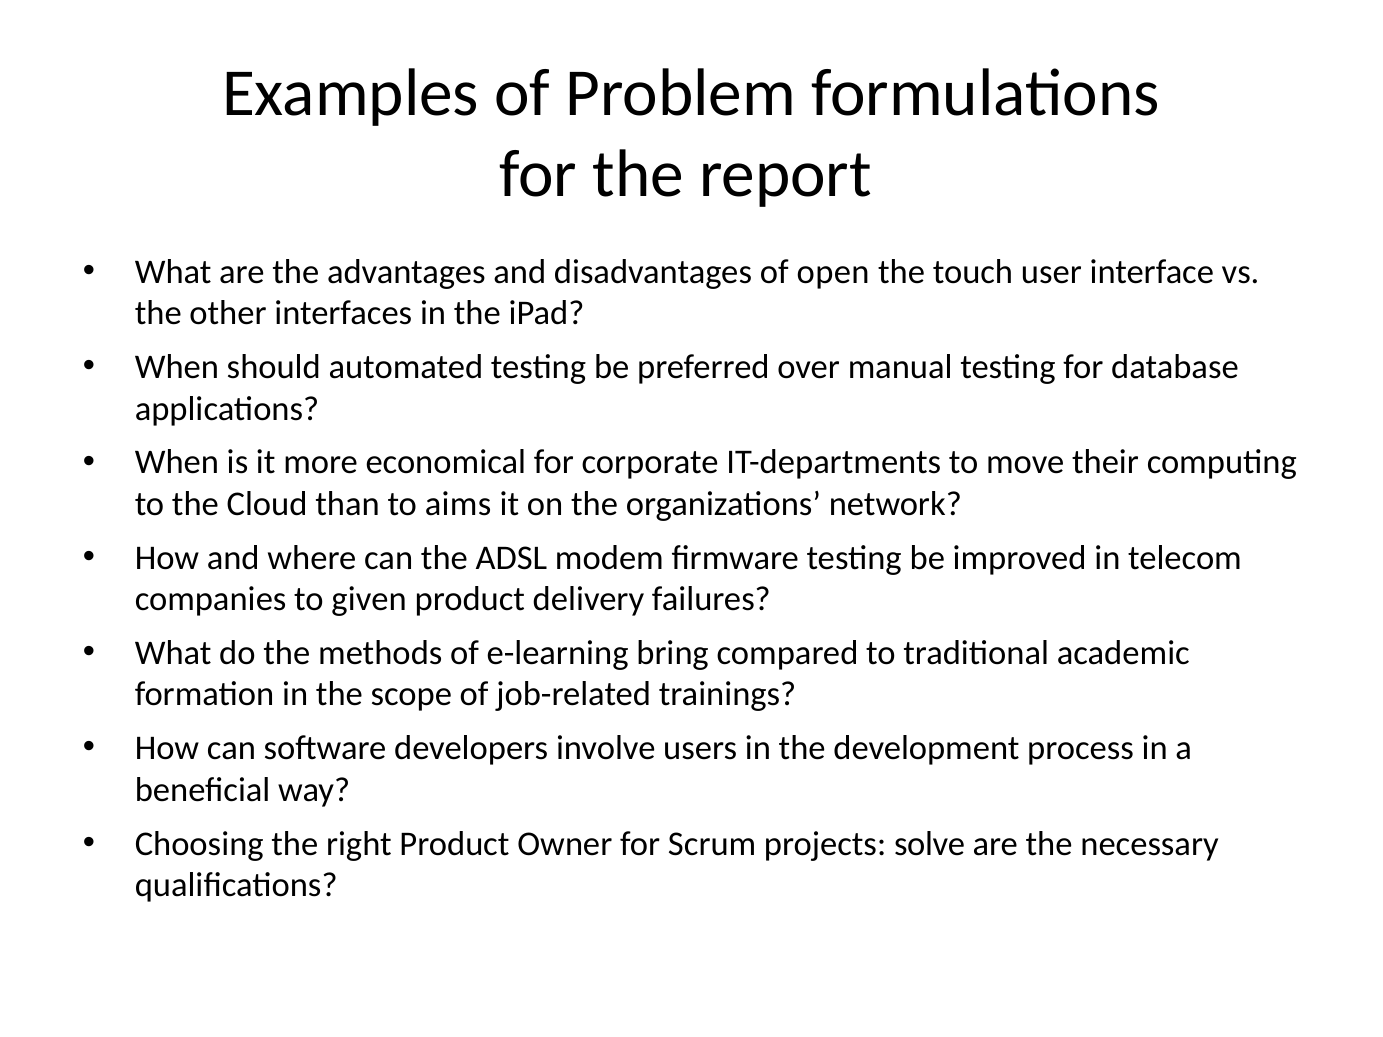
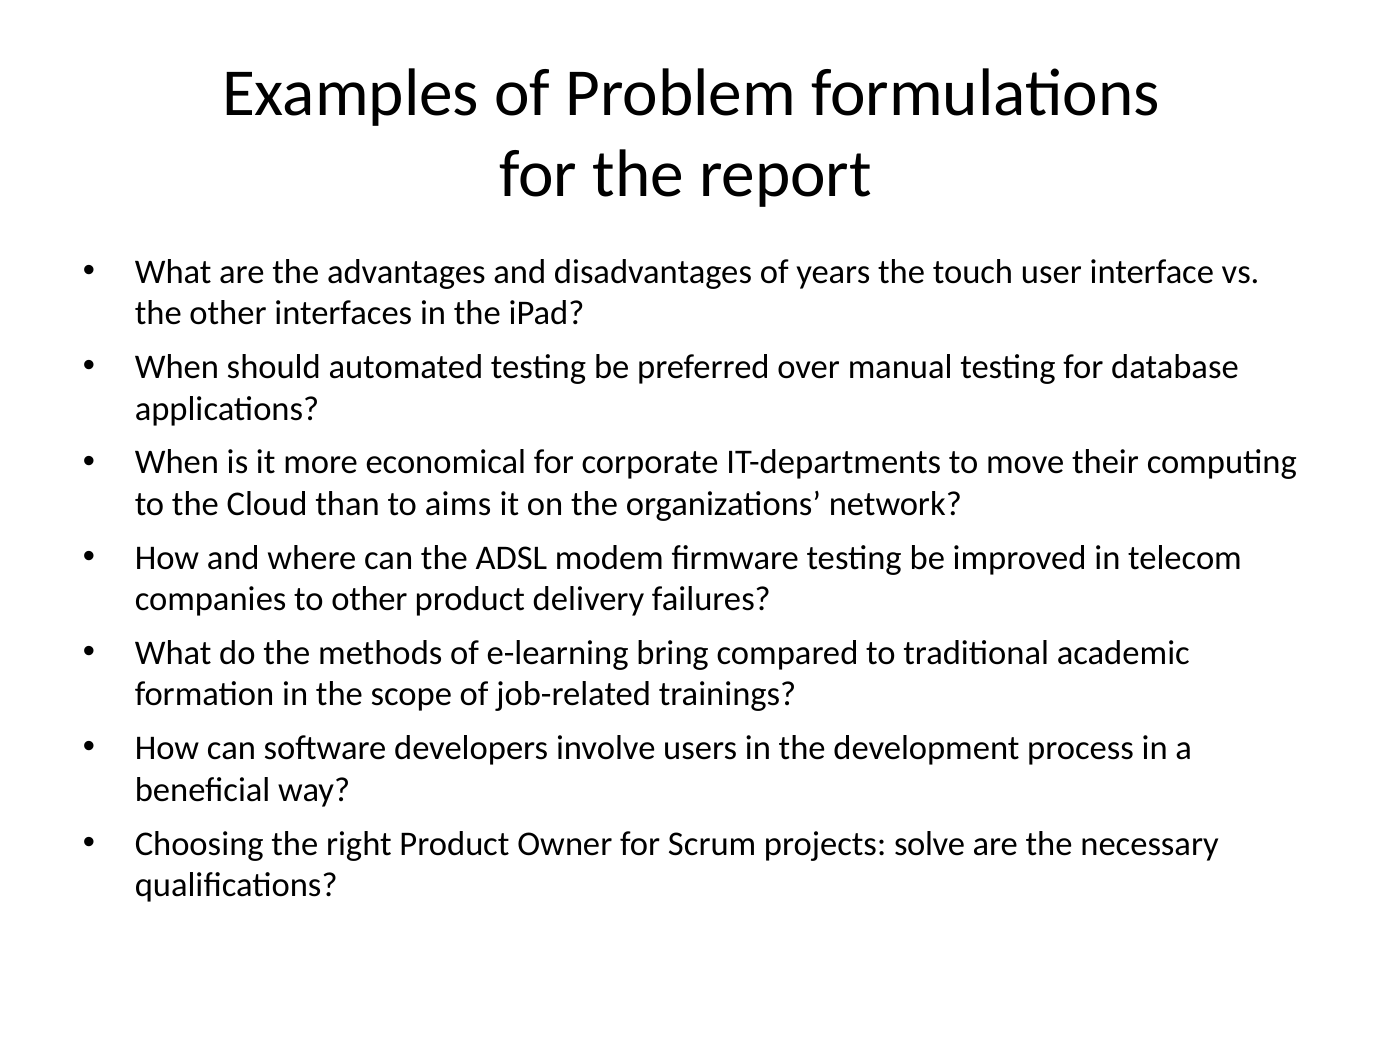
open: open -> years (833, 272)
to given: given -> other (369, 599)
